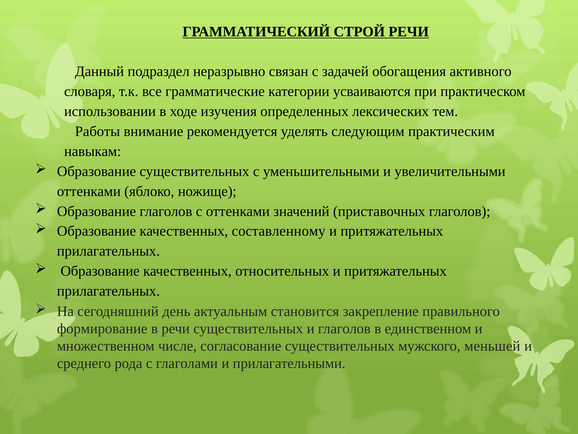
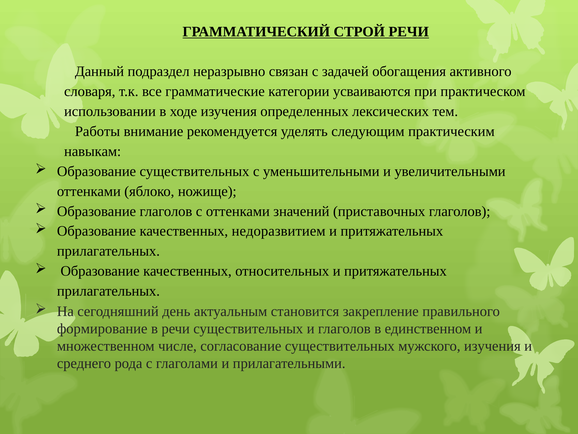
составленному: составленному -> недоразвитием (279, 231)
мужского меньшей: меньшей -> изучения (492, 346)
